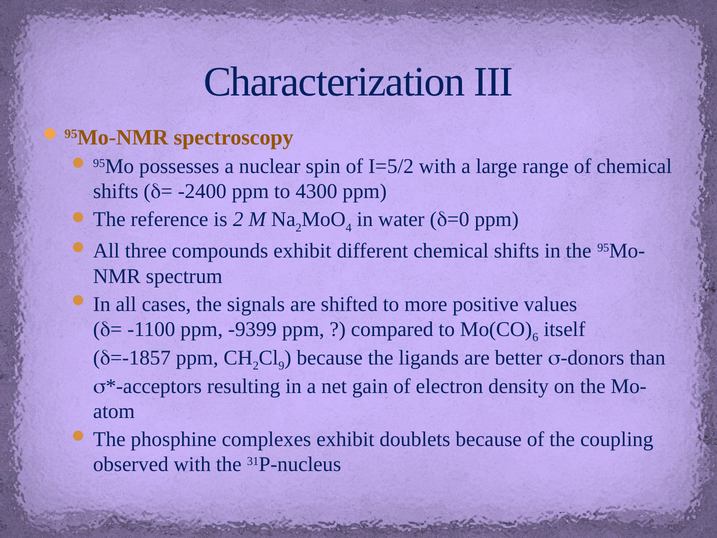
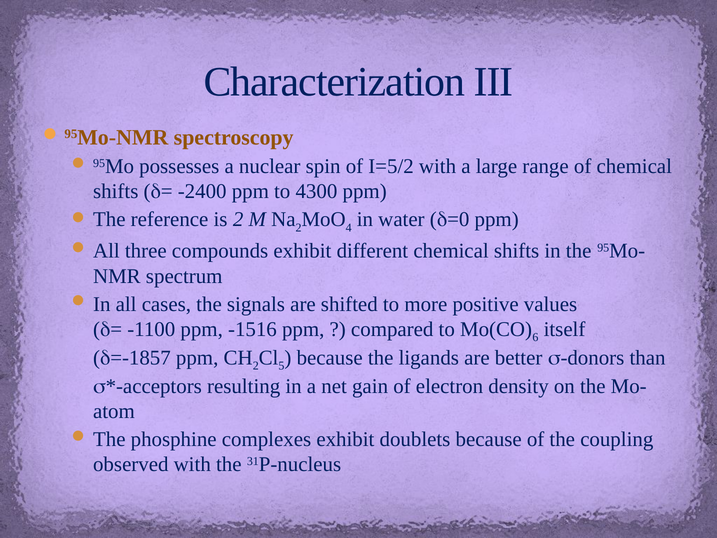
-9399: -9399 -> -1516 (252, 329)
9: 9 -> 5 (281, 366)
